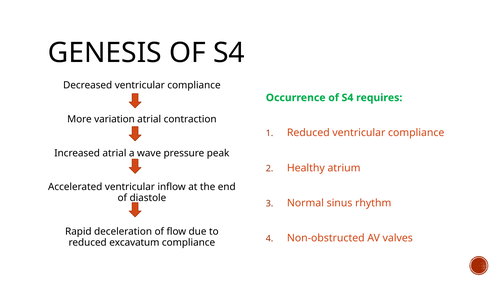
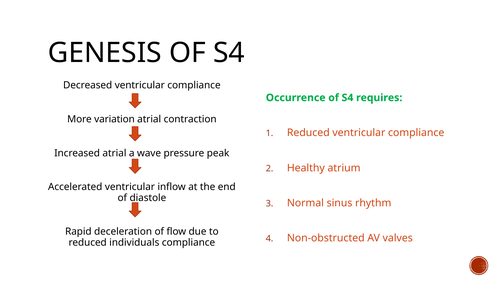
excavatum: excavatum -> individuals (134, 243)
